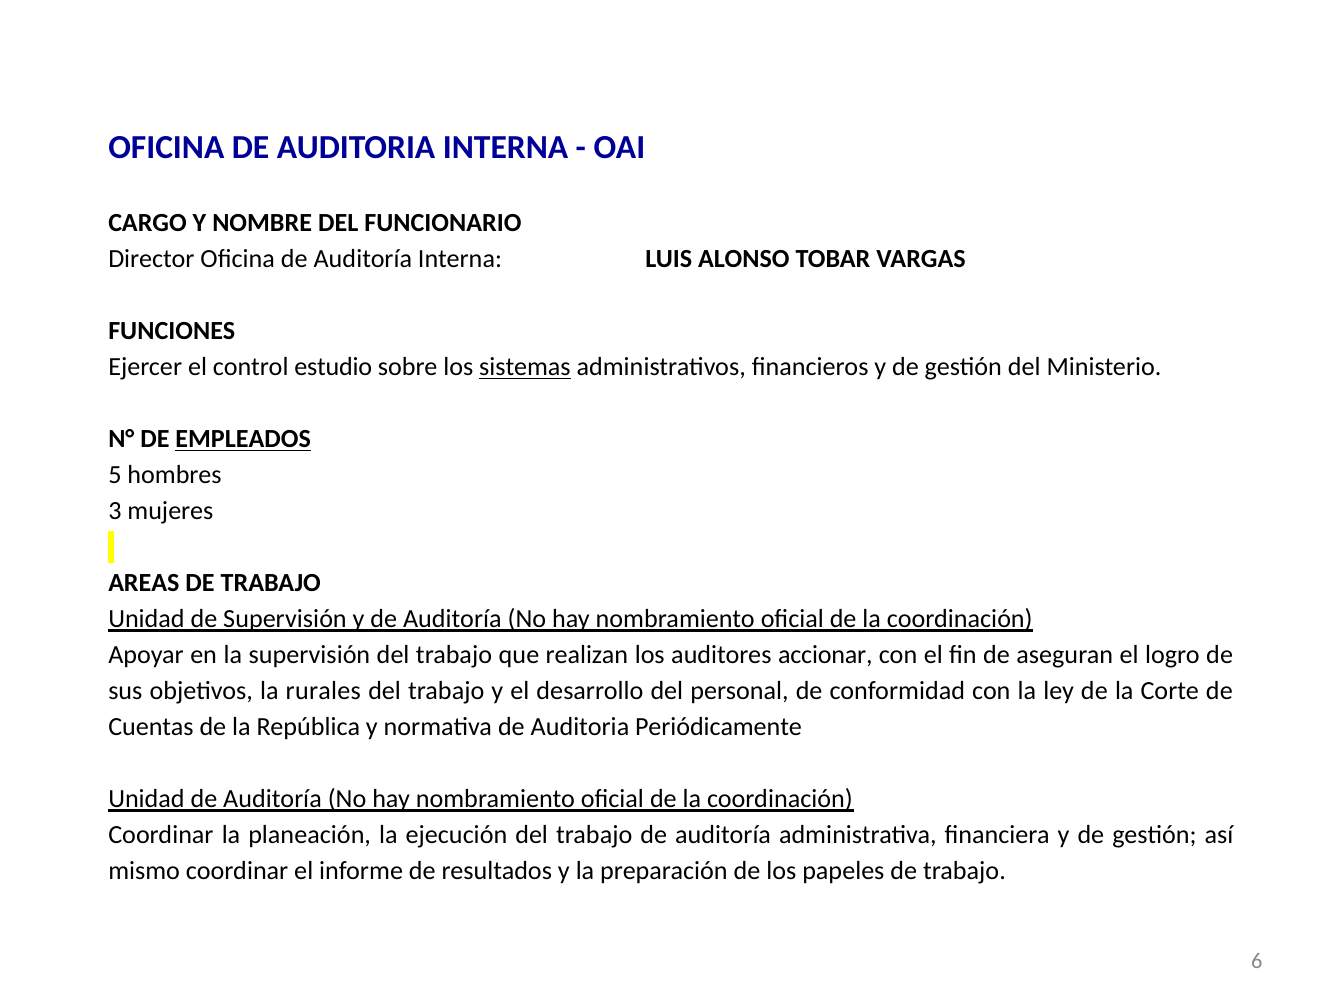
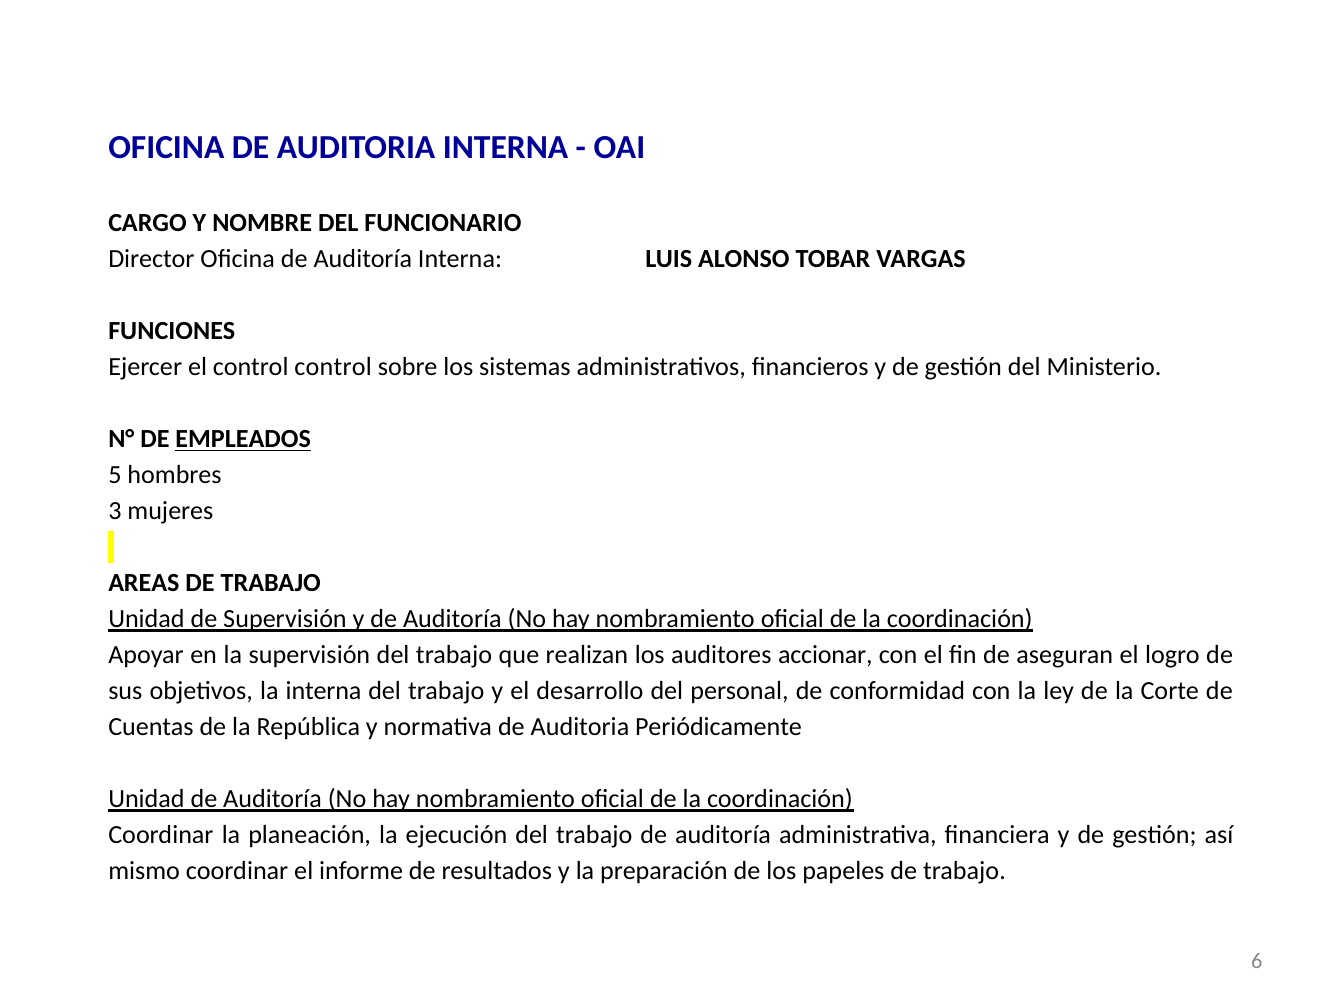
control estudio: estudio -> control (333, 367)
sistemas underline: present -> none (525, 367)
la rurales: rurales -> interna (324, 691)
